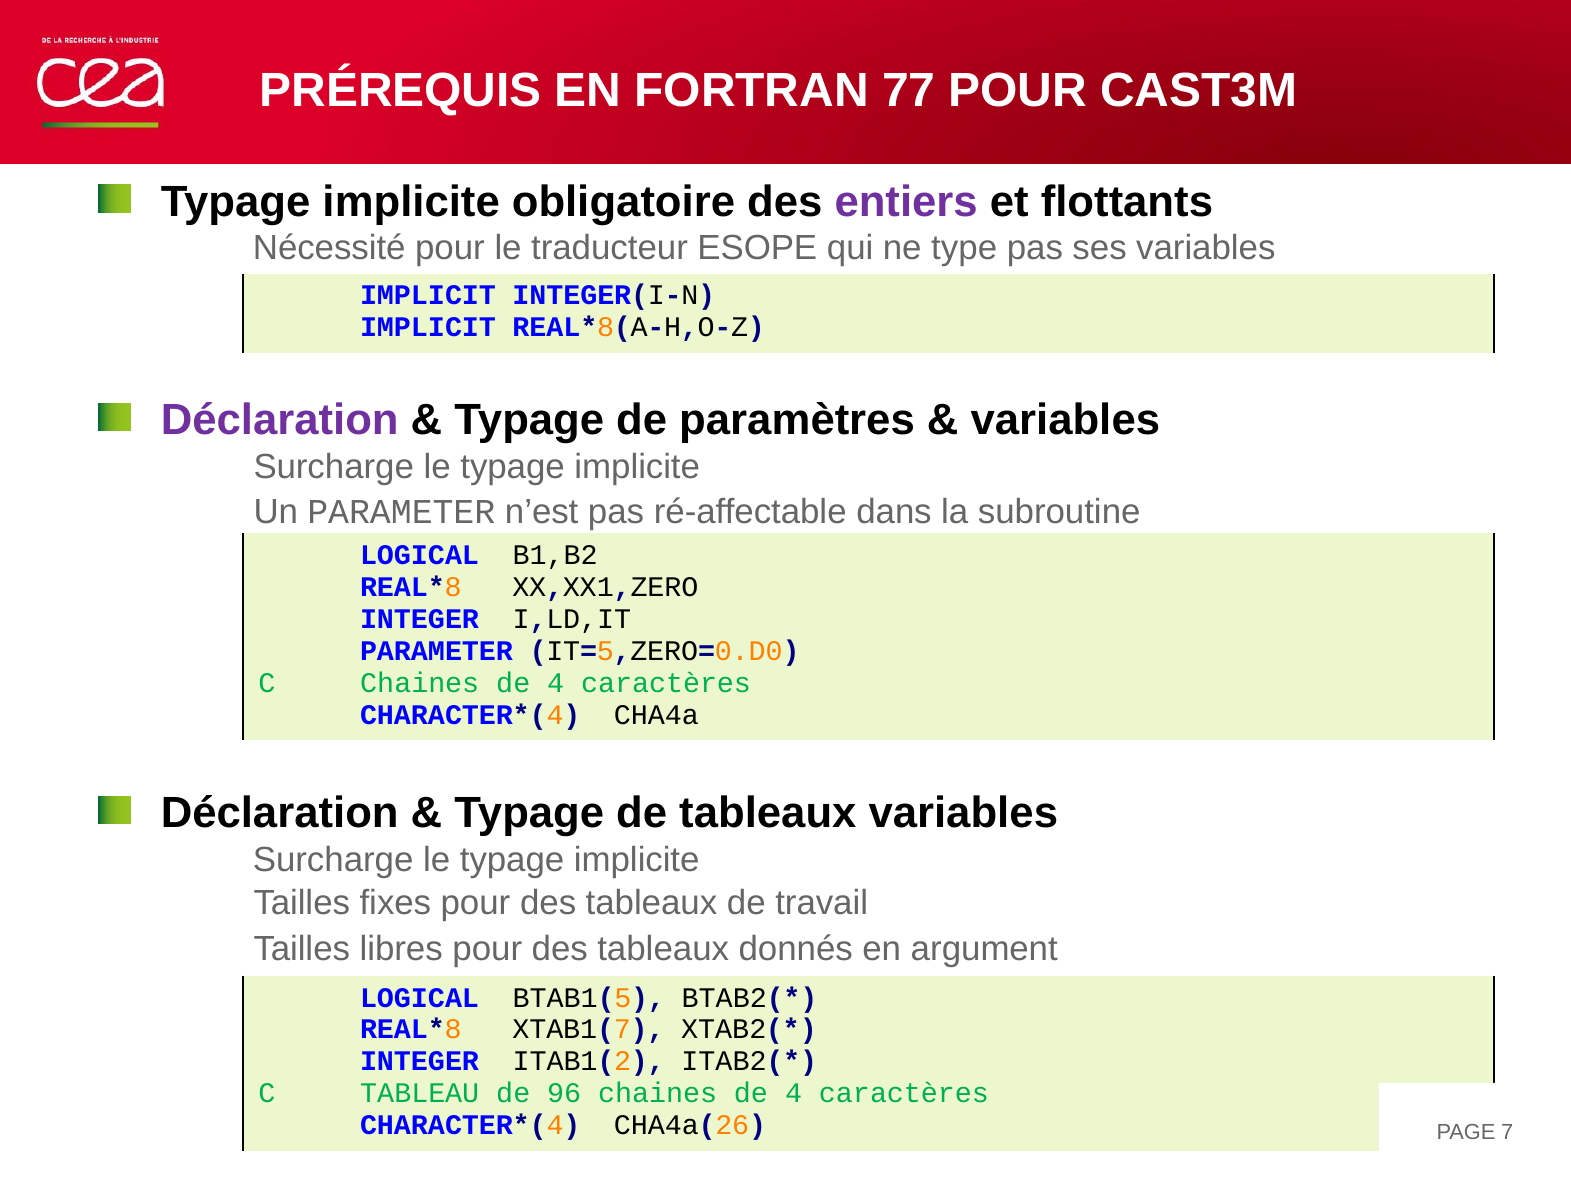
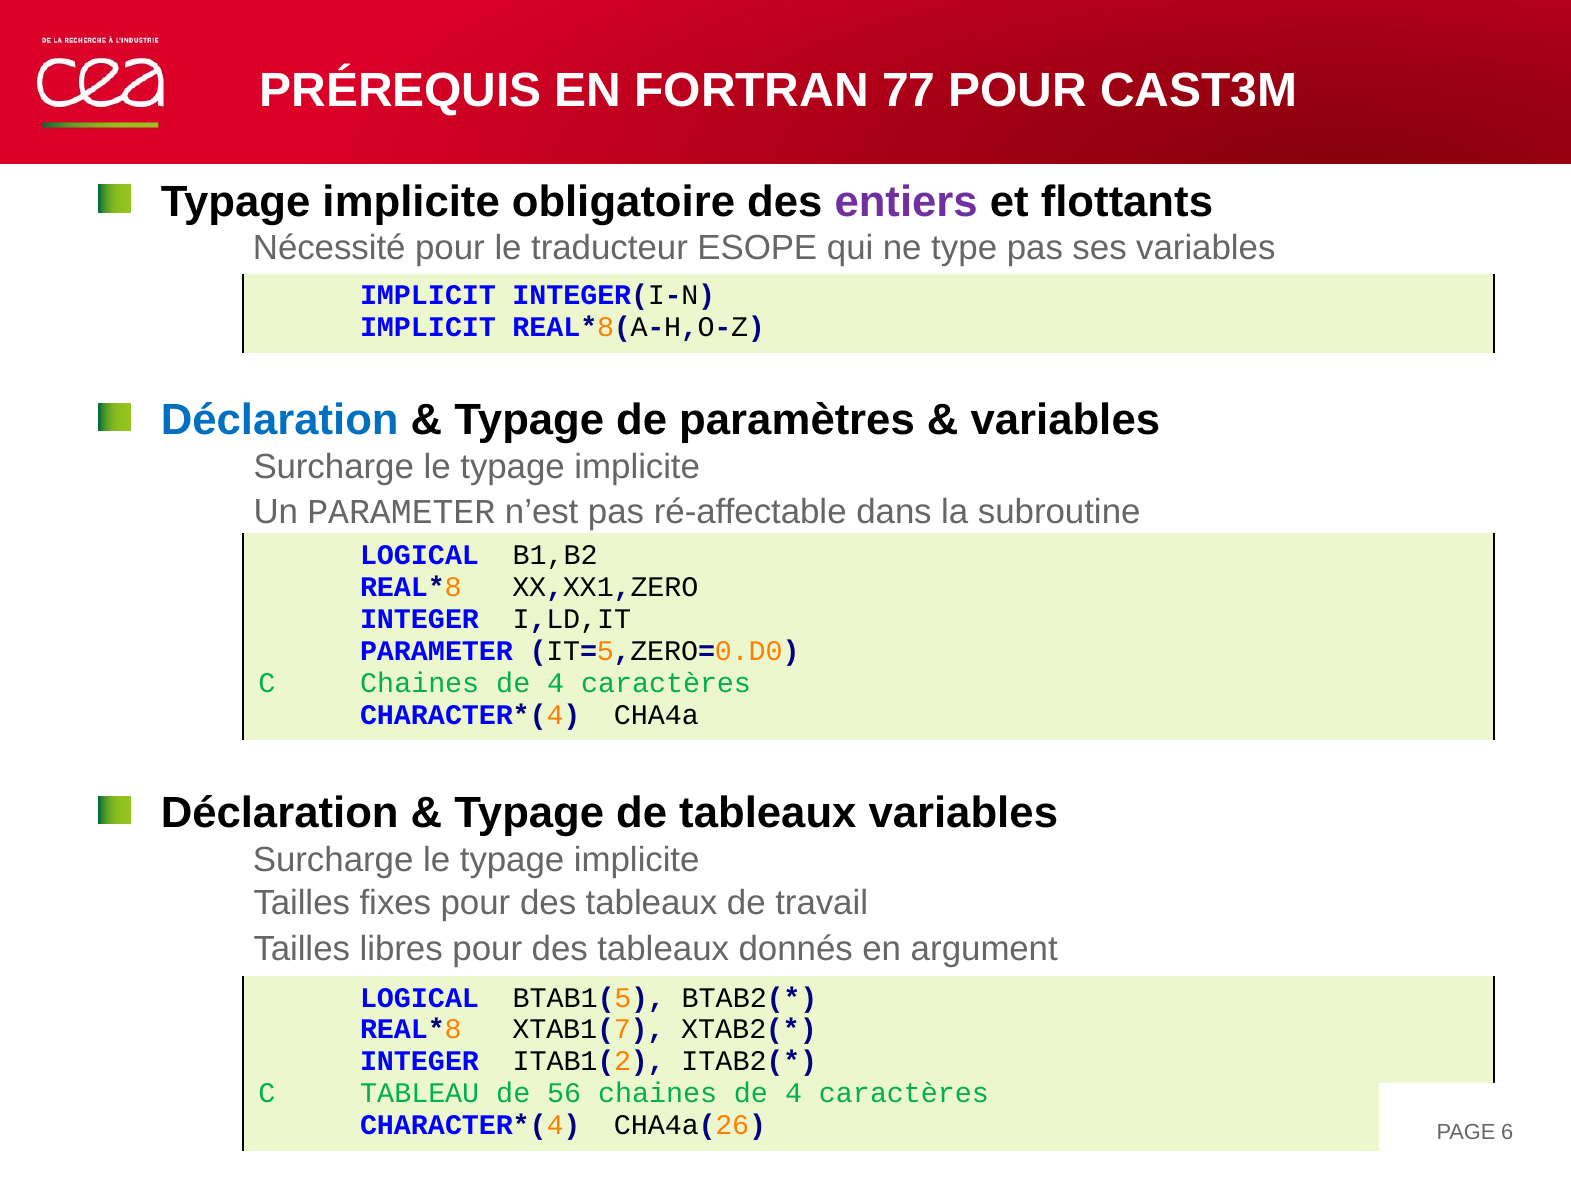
Déclaration colour: purple -> blue (280, 420)
96: 96 -> 56 (564, 1094)
7: 7 -> 6 (1507, 1132)
